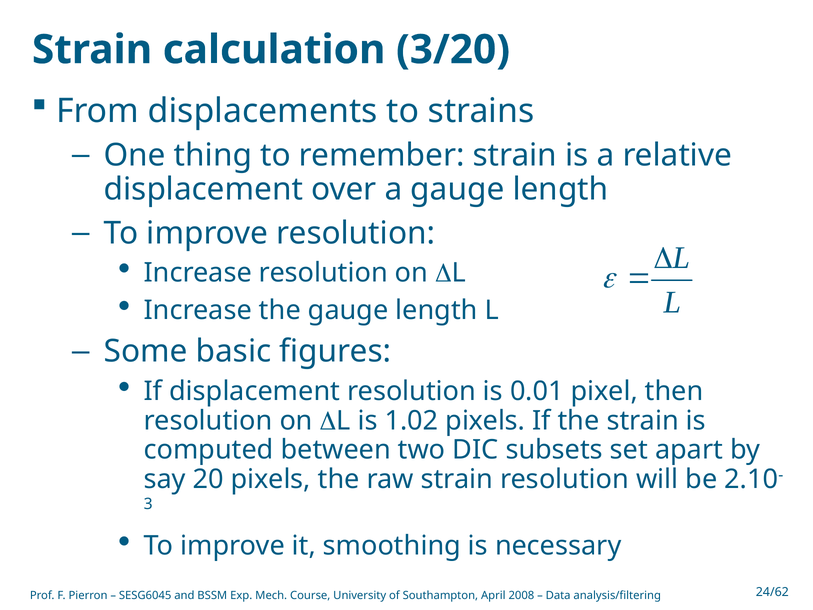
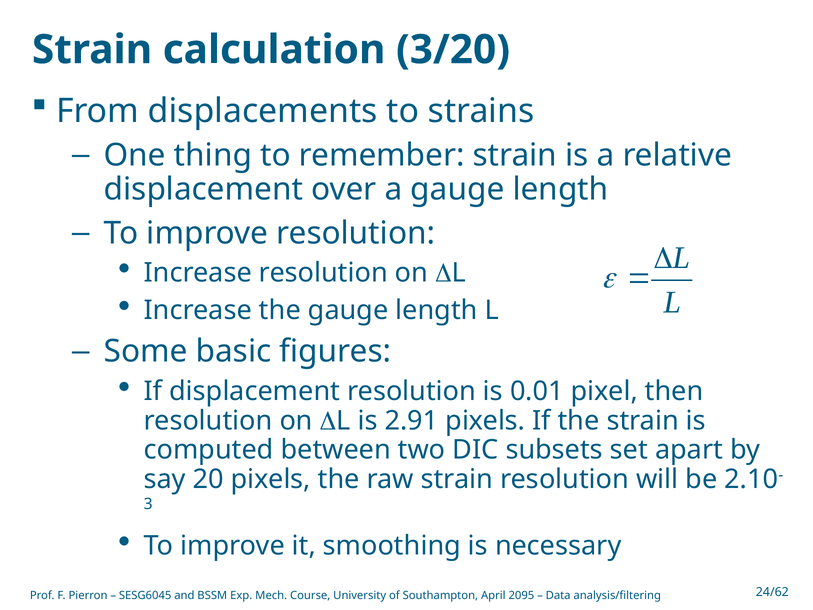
1.02: 1.02 -> 2.91 (411, 421)
2008: 2008 -> 2095 (521, 595)
